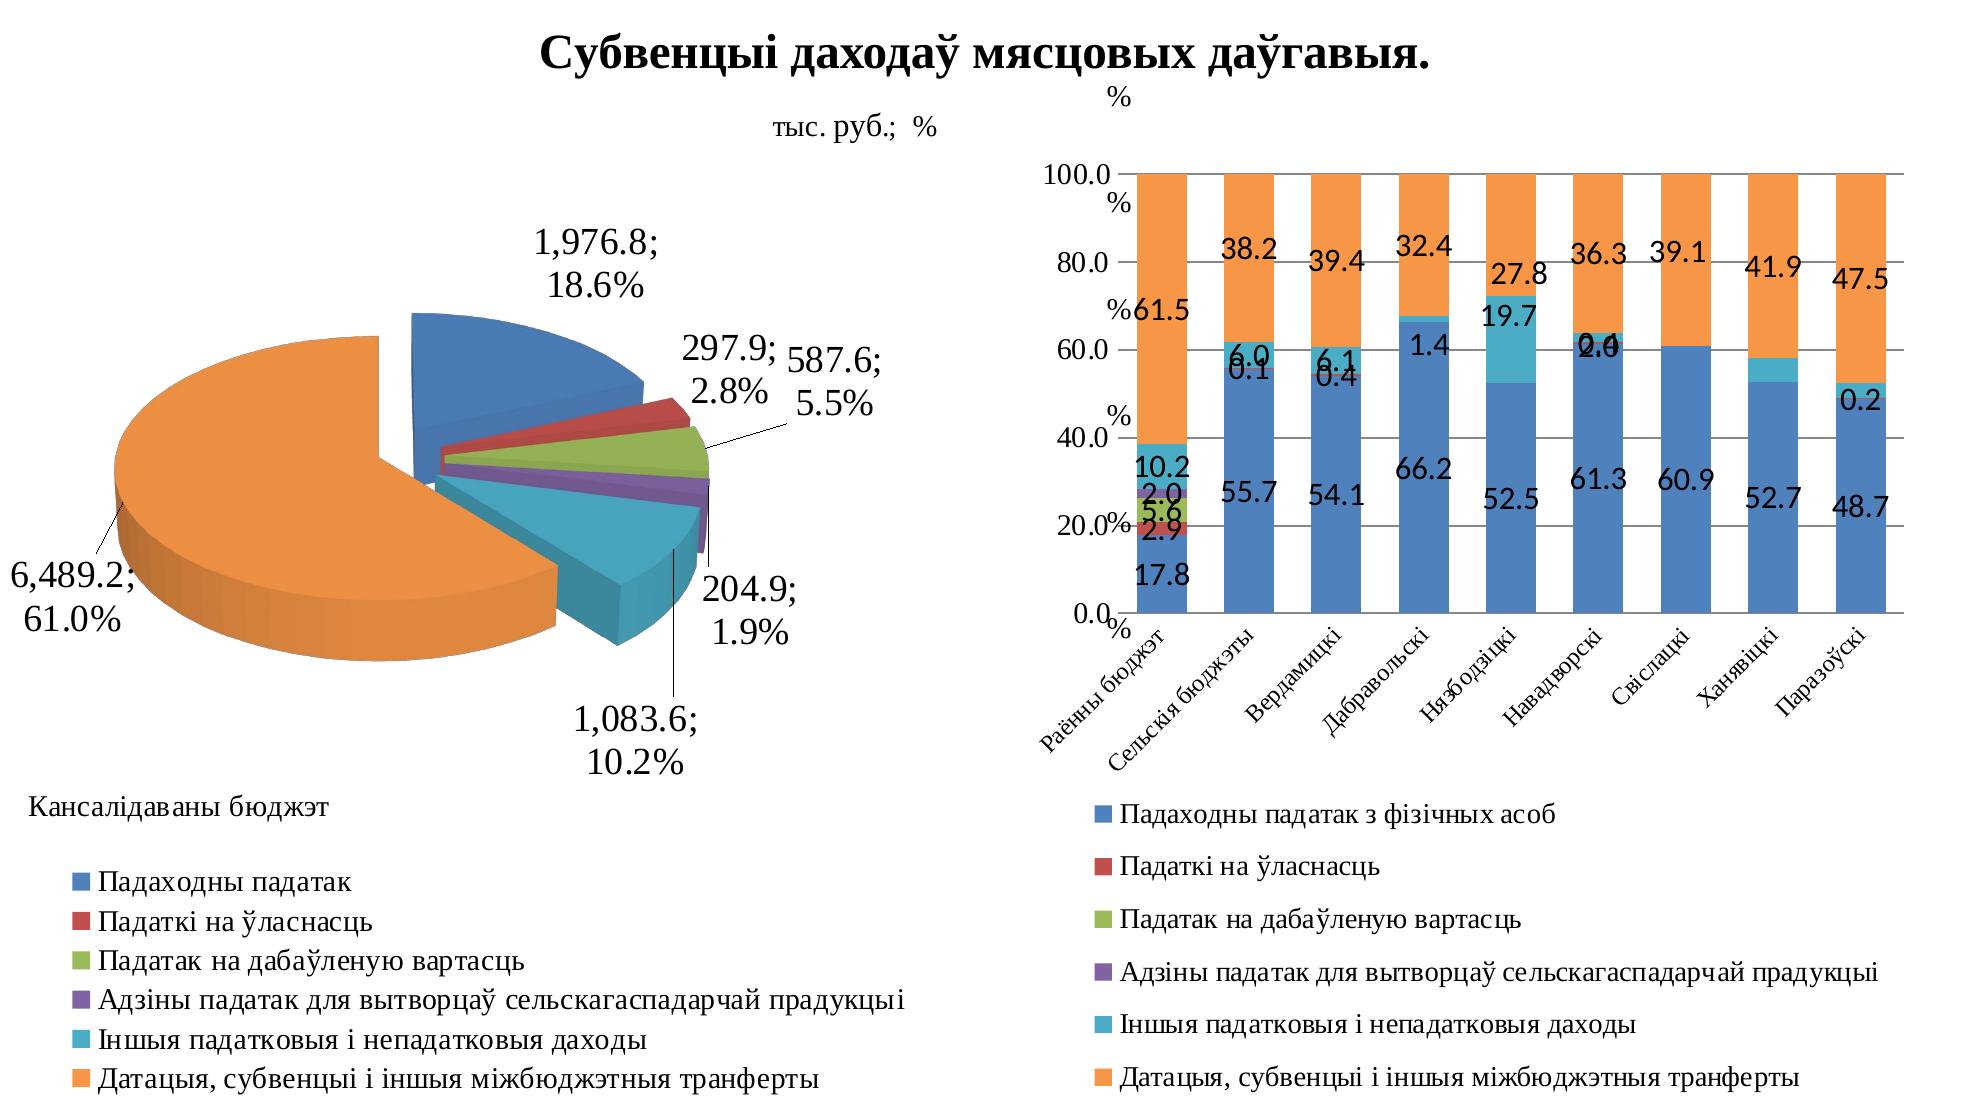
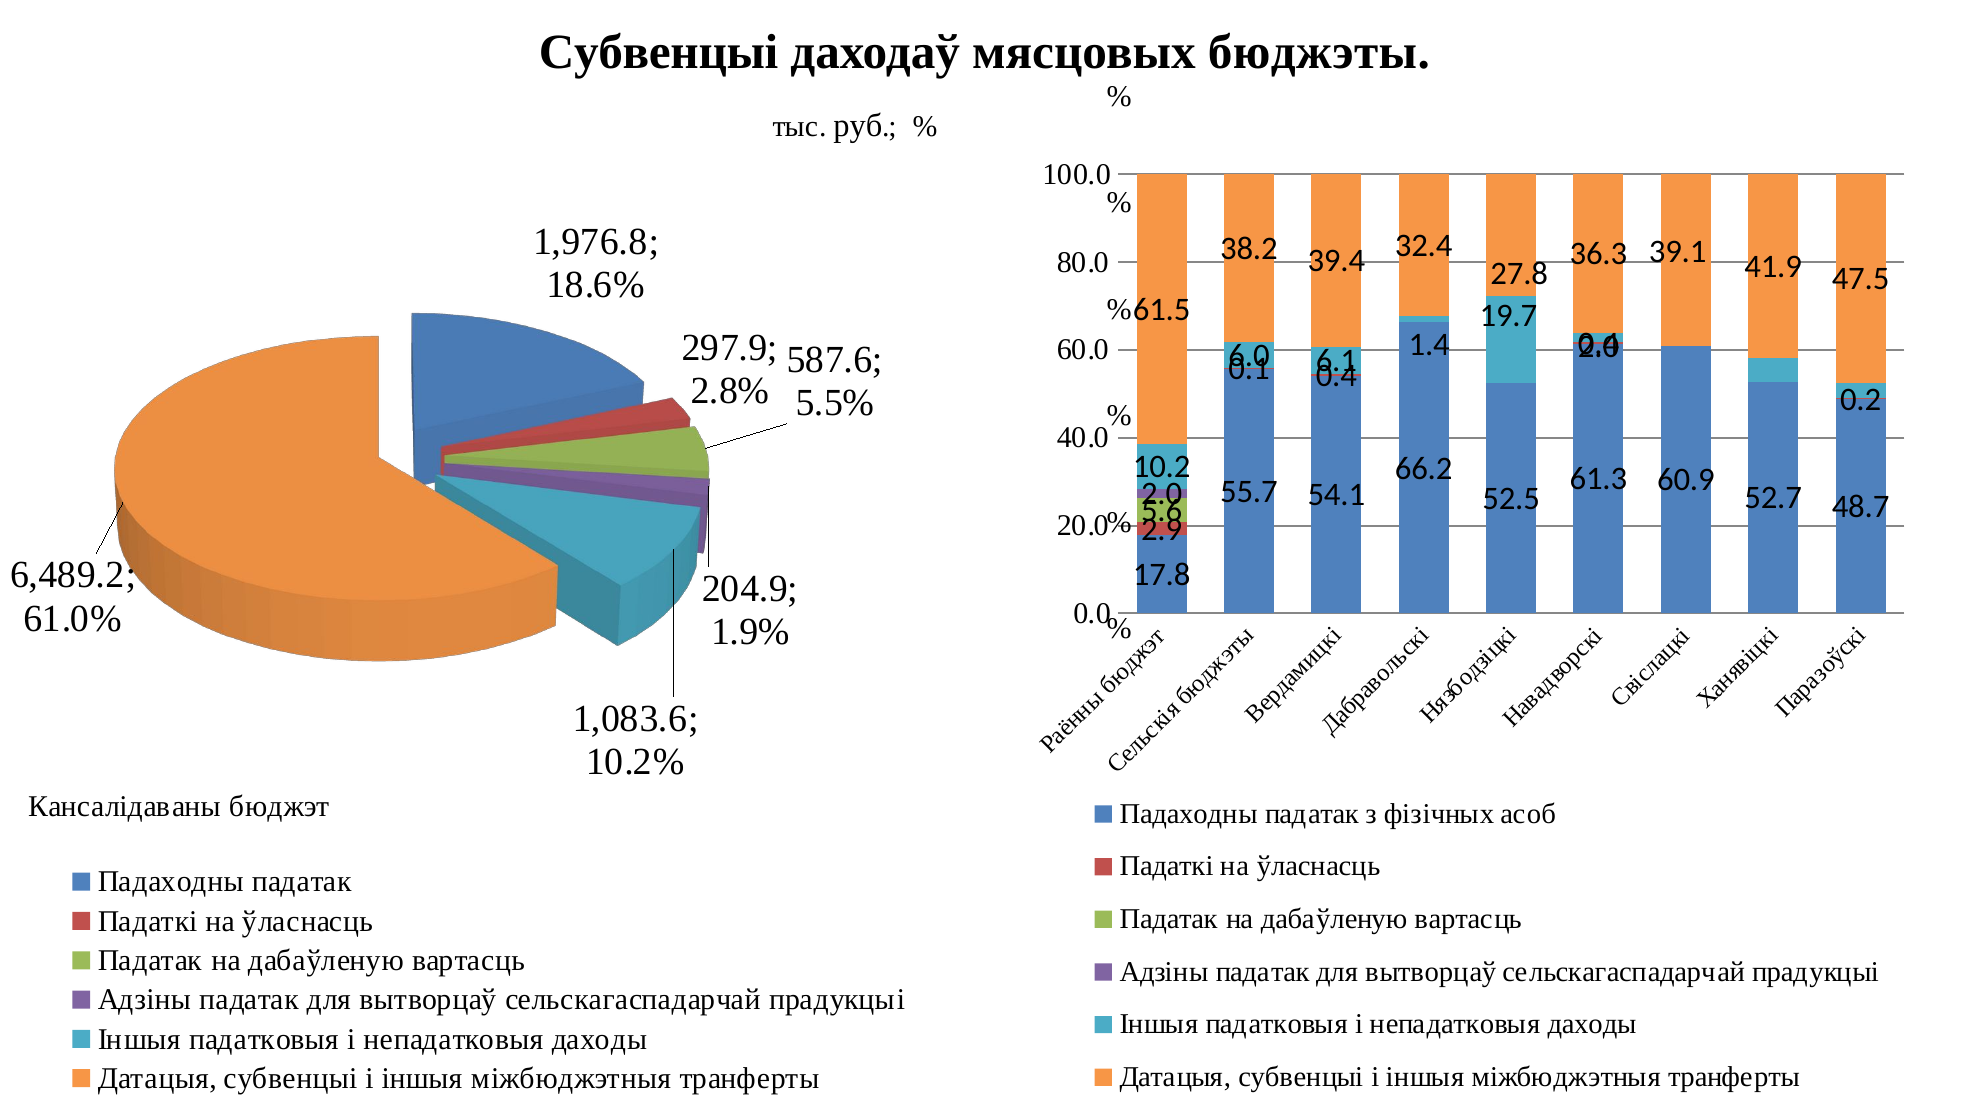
даўгавыя: даўгавыя -> бюджэты (1319, 52)
